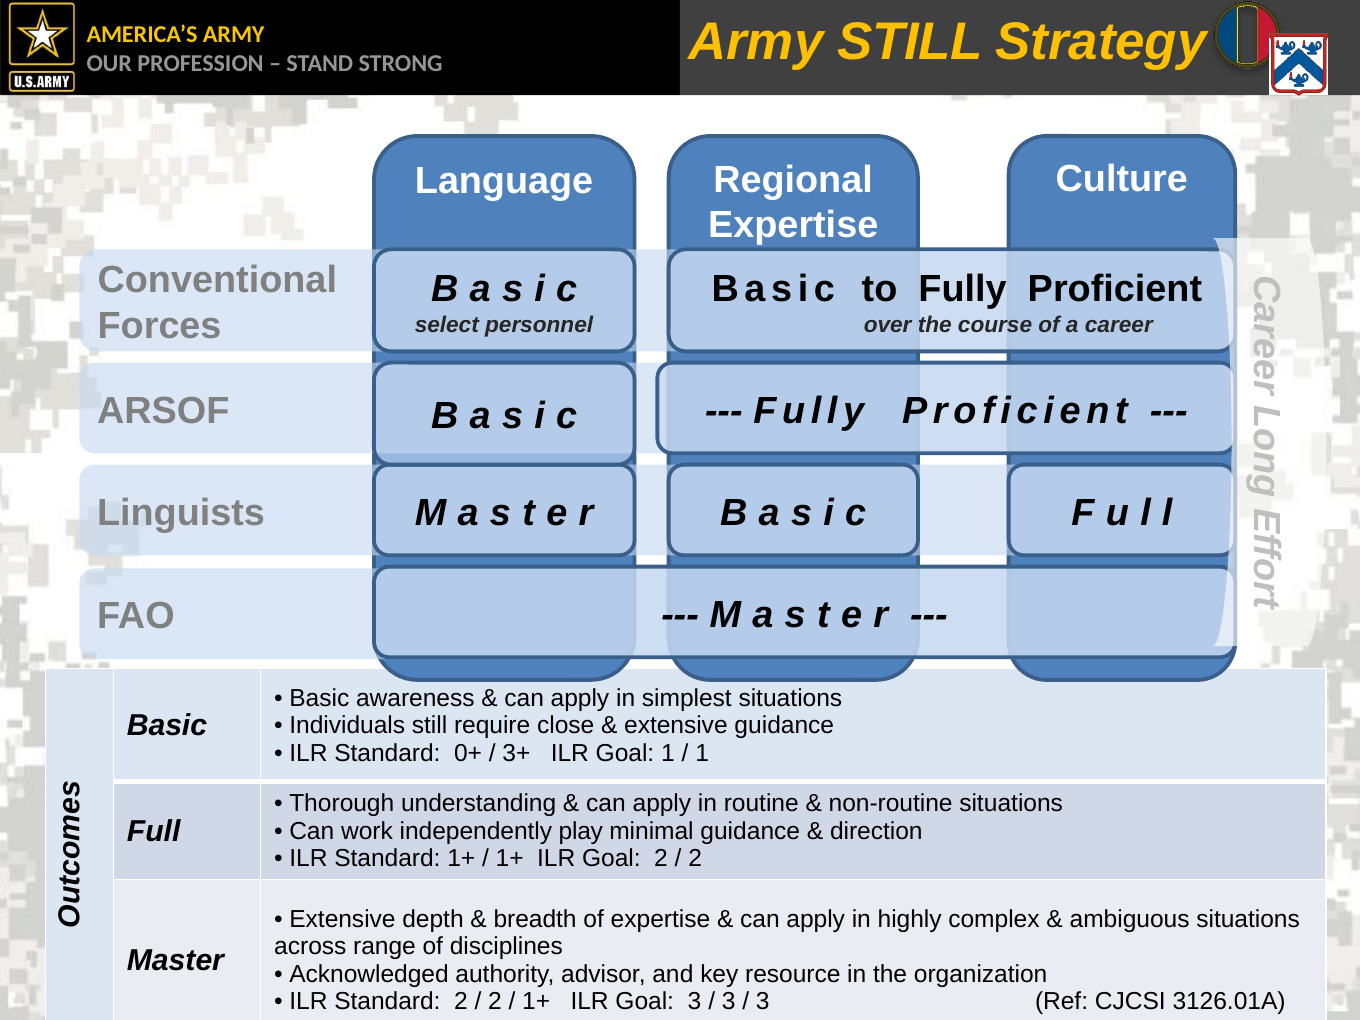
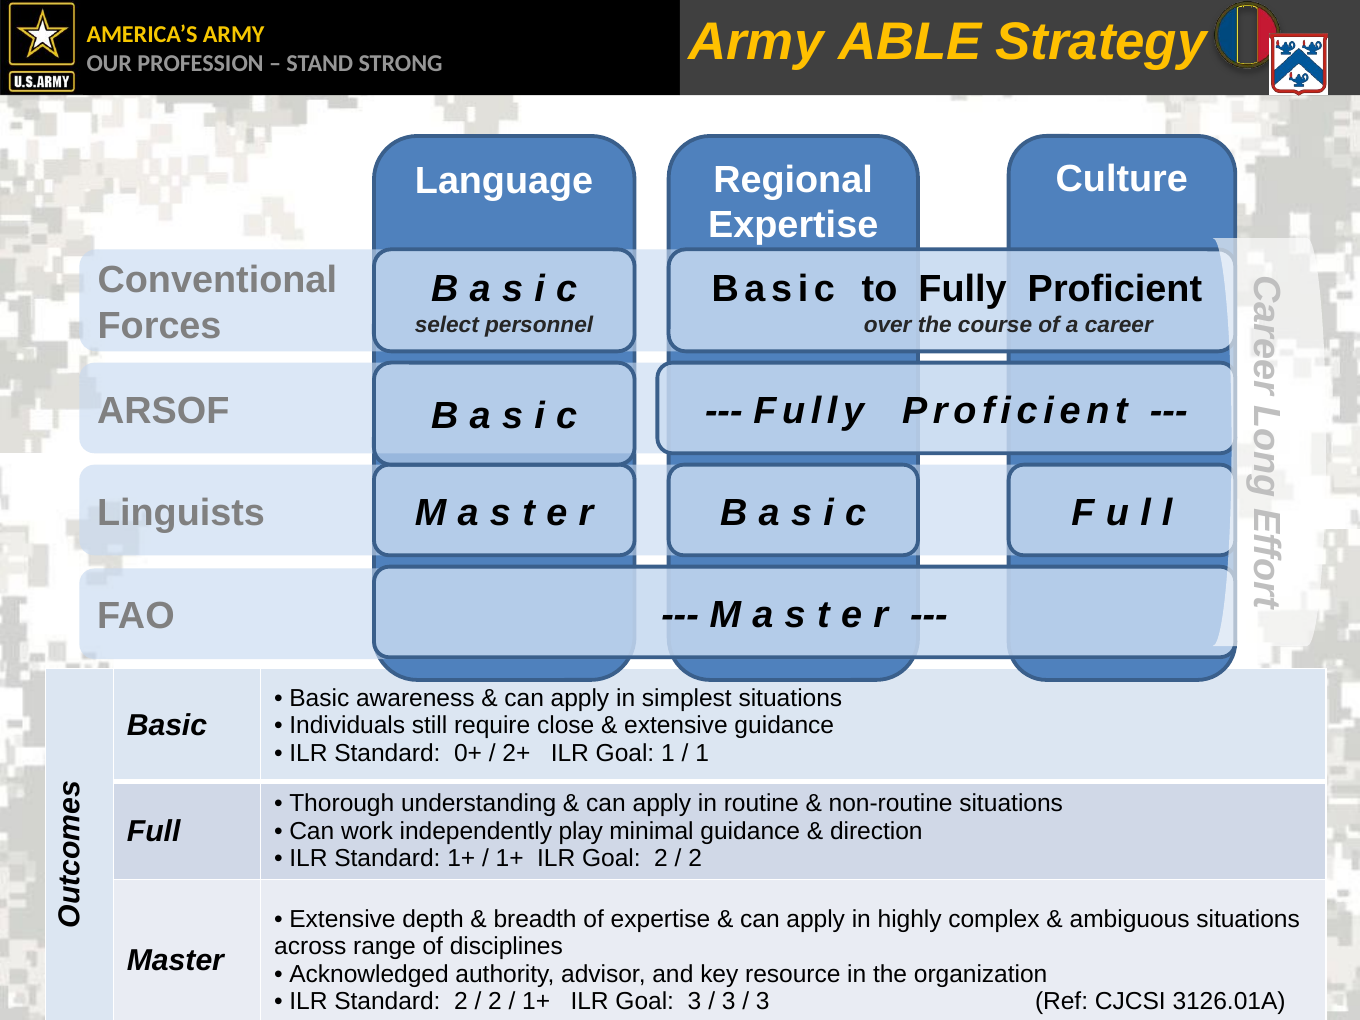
Army STILL: STILL -> ABLE (910, 42)
3+: 3+ -> 2+ (516, 753)
